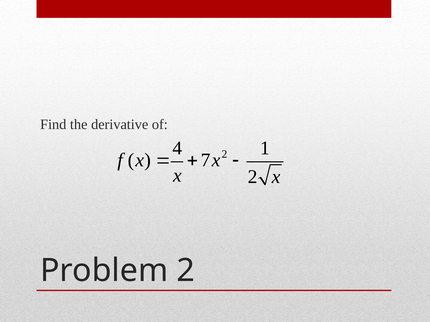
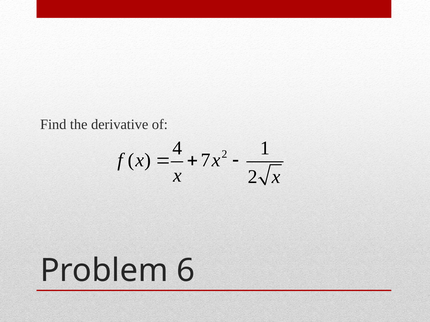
Problem 2: 2 -> 6 (186, 271)
